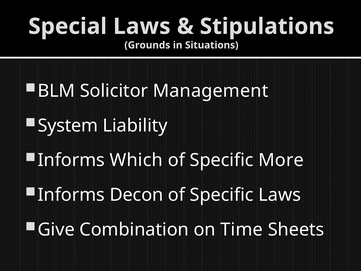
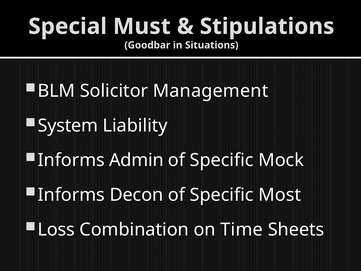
Special Laws: Laws -> Must (142, 26)
Grounds: Grounds -> Goodbar (147, 45)
Which: Which -> Admin (136, 160)
More: More -> Mock (281, 160)
Specific Laws: Laws -> Most (280, 195)
Give: Give -> Loss (56, 229)
